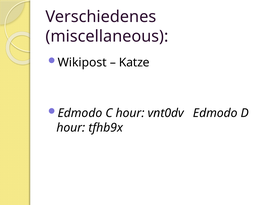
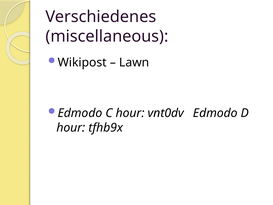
Katze: Katze -> Lawn (134, 62)
